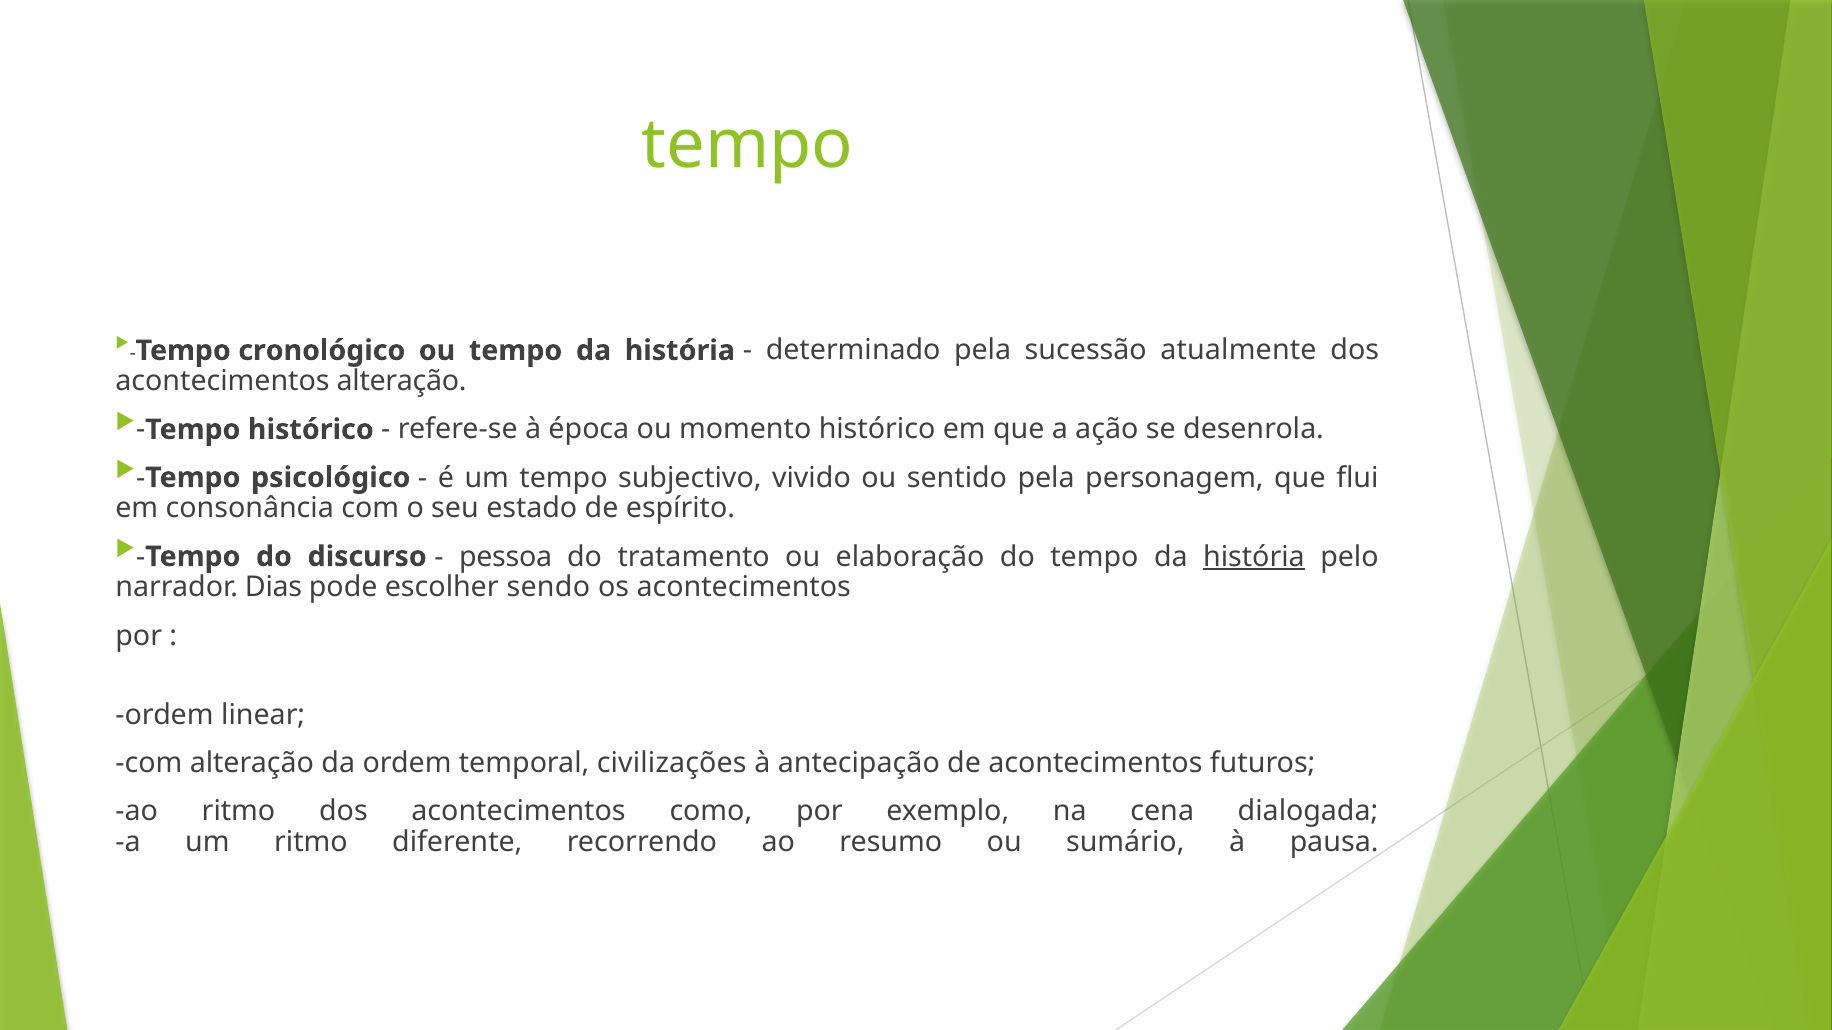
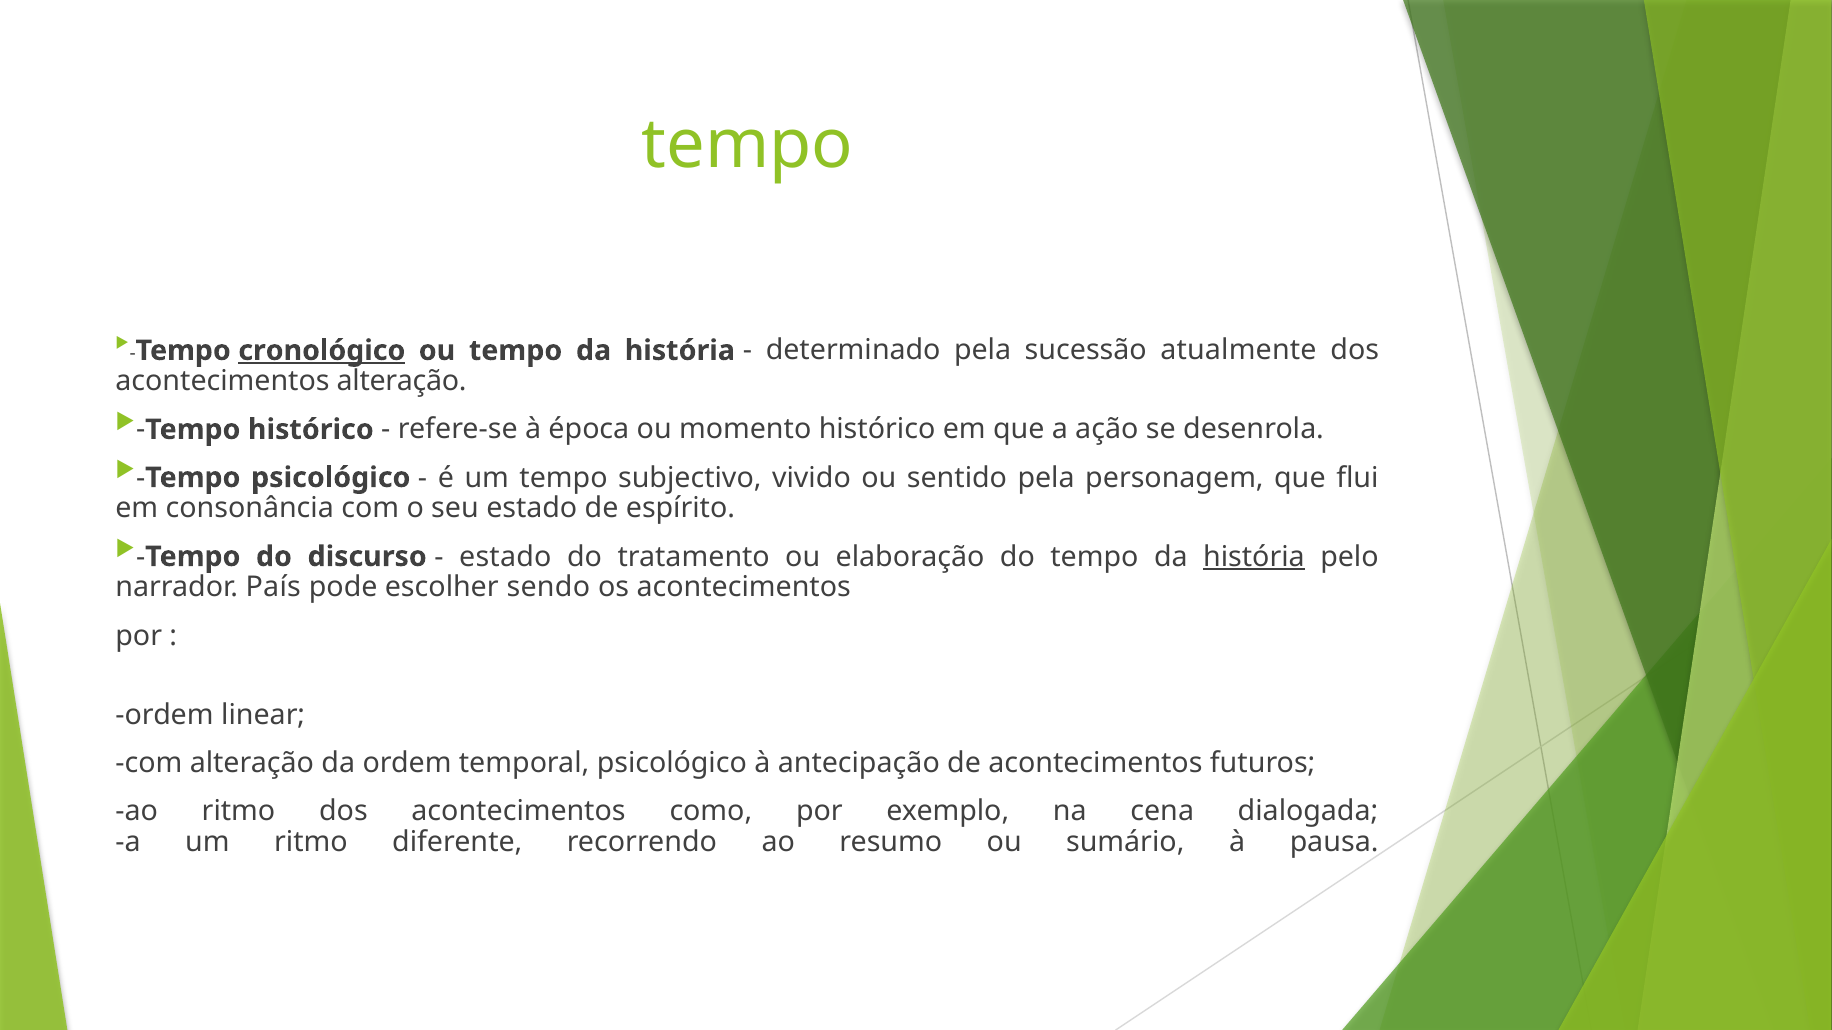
cronológico underline: none -> present (322, 351)
pessoa: pessoa -> estado (505, 557)
Dias: Dias -> País (273, 588)
temporal civilizações: civilizações -> psicológico (672, 763)
